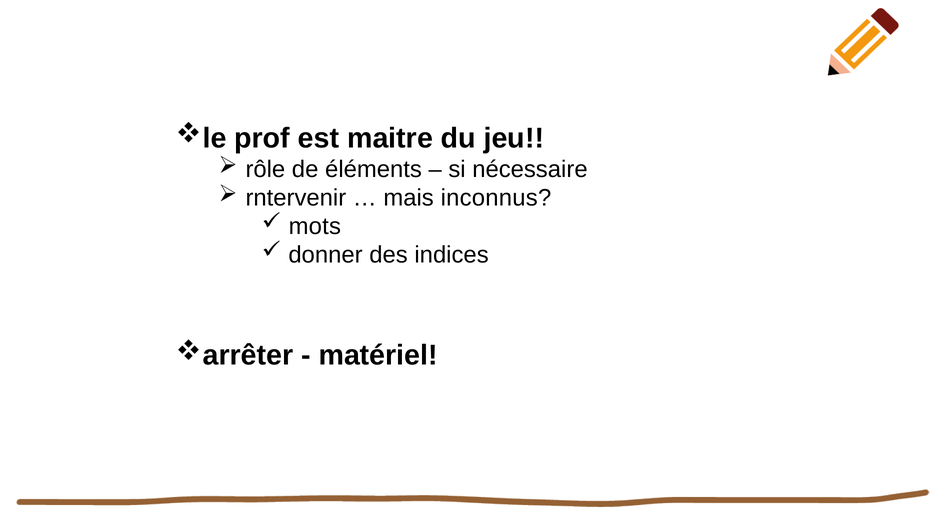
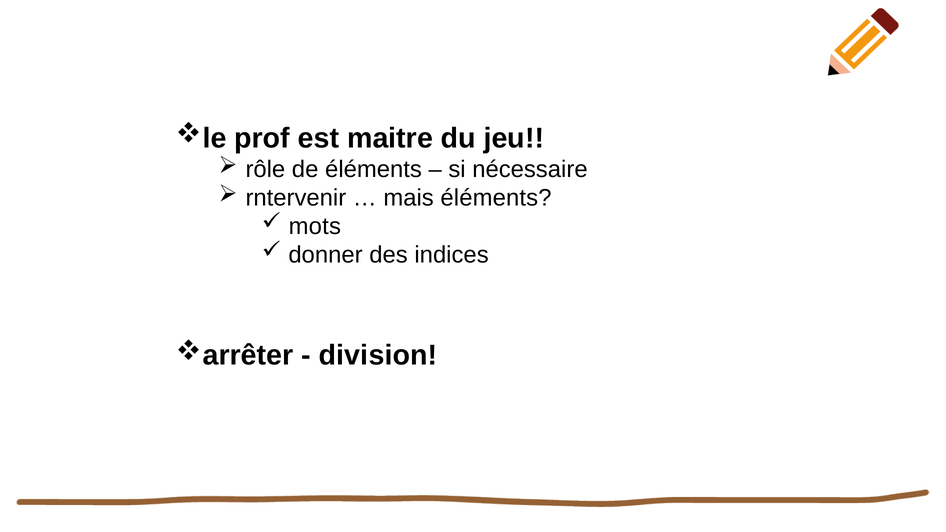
mais inconnus: inconnus -> éléments (496, 198)
matériel: matériel -> division (378, 356)
